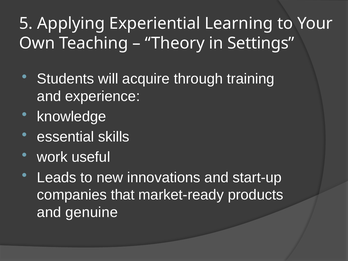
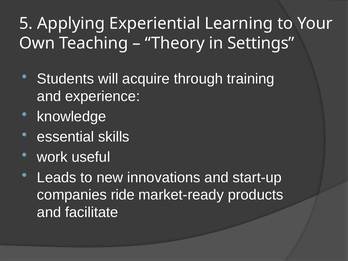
that: that -> ride (123, 195)
genuine: genuine -> facilitate (92, 212)
